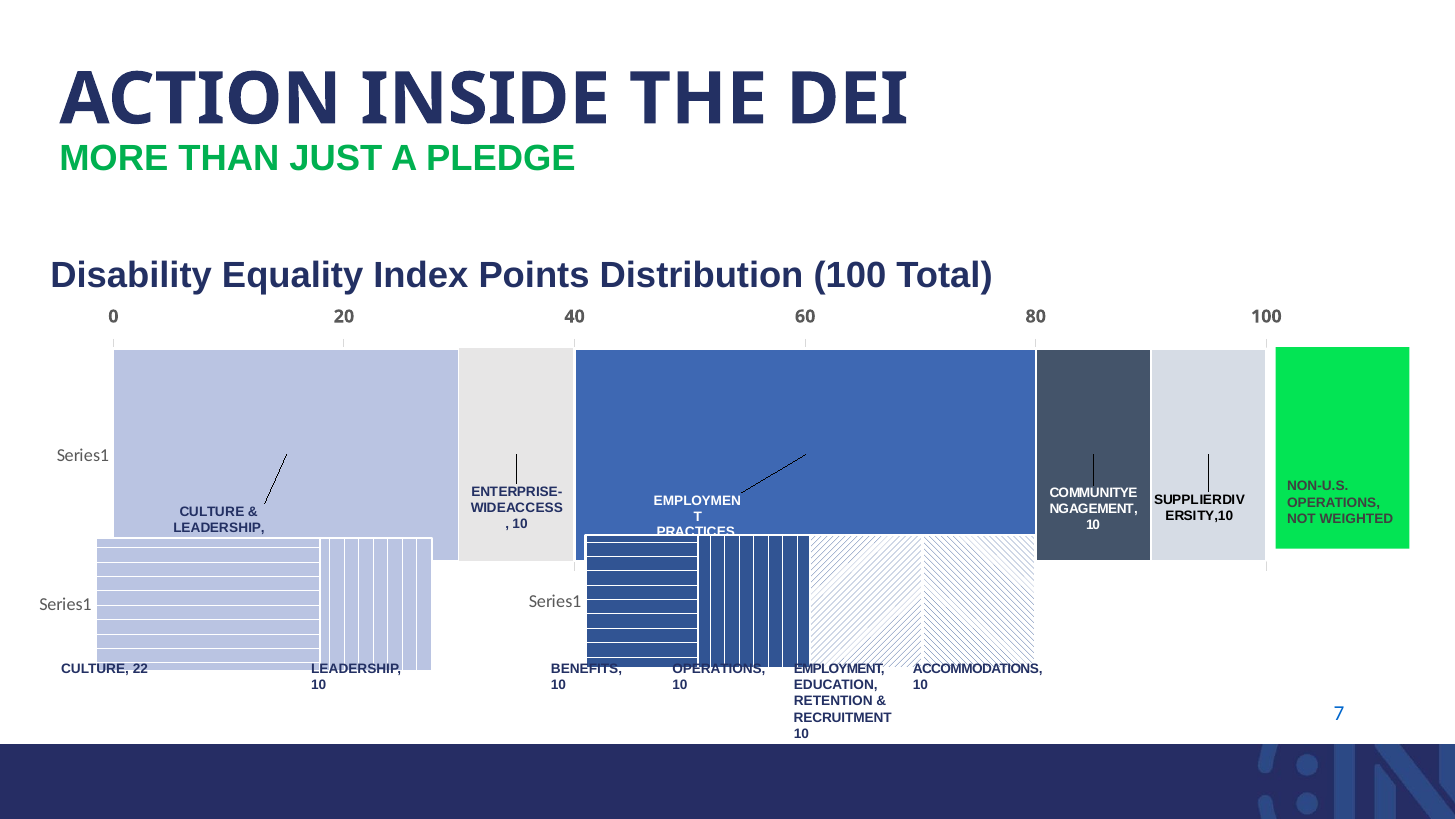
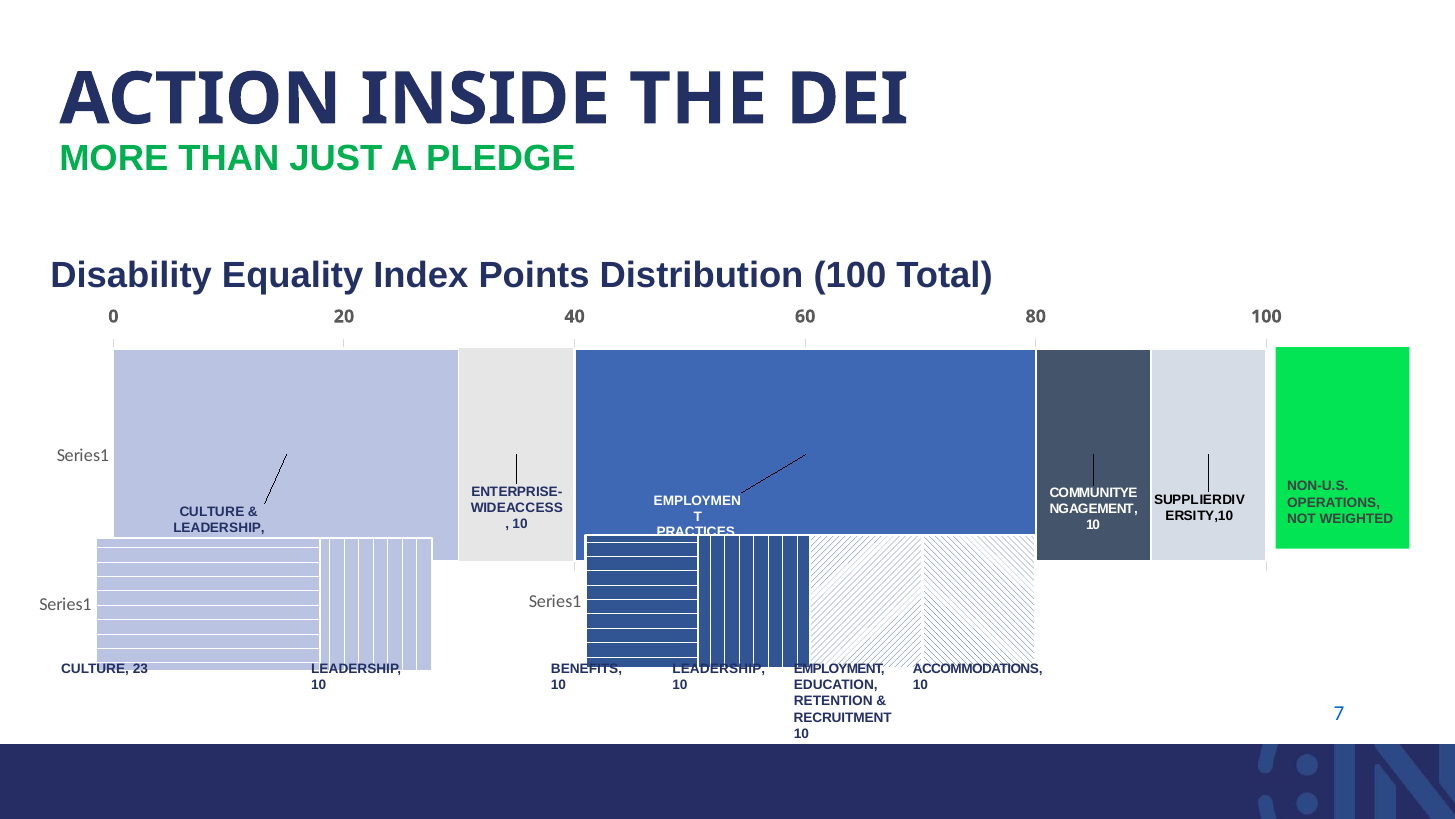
22: 22 -> 23 (140, 668)
OPERATIONS: OPERATIONS -> LEADERSHIP (719, 668)
